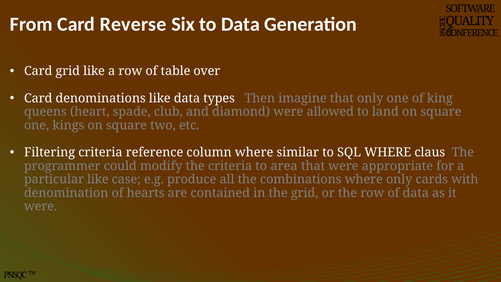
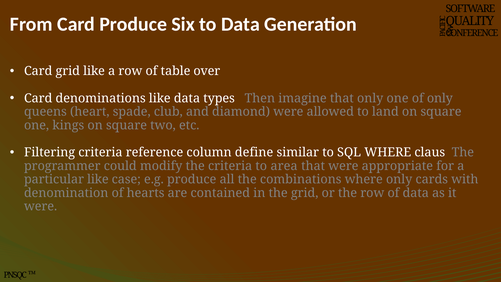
Card Reverse: Reverse -> Produce (133, 24)
of king: king -> only (440, 98)
column where: where -> define (254, 152)
